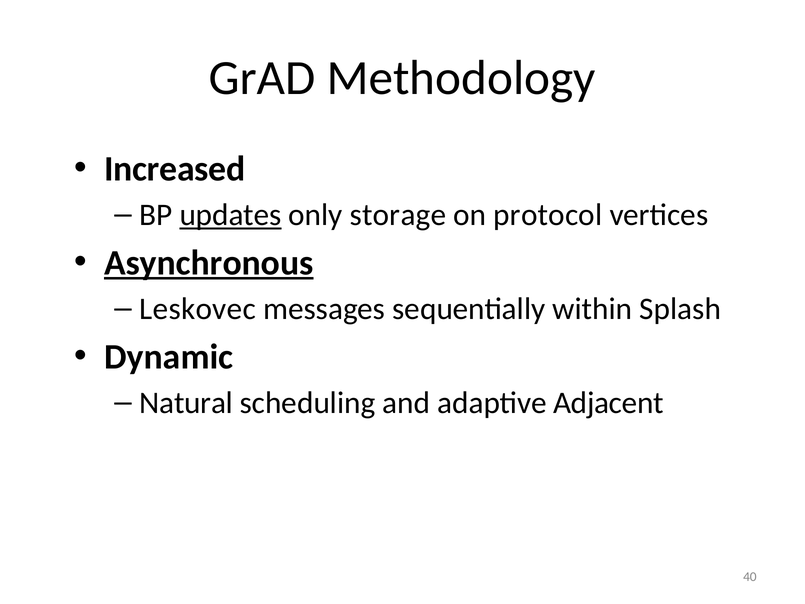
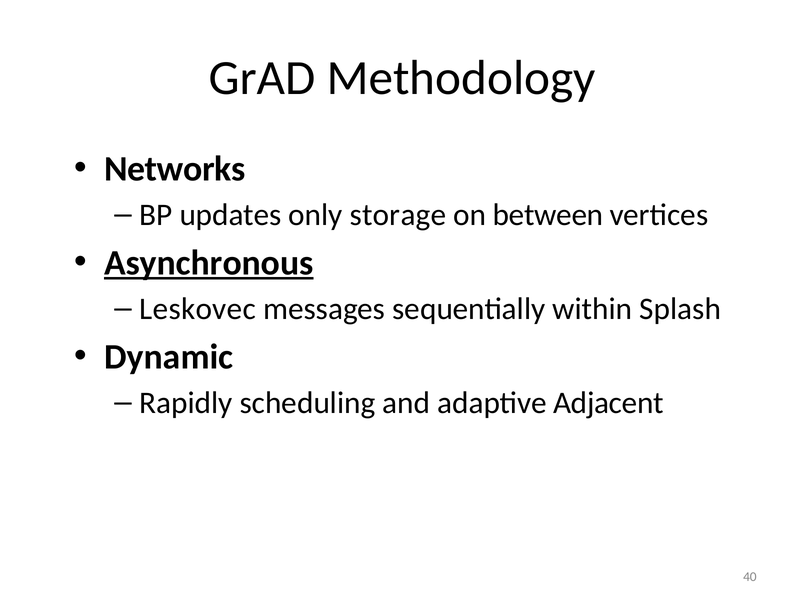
Increased: Increased -> Networks (175, 169)
updates underline: present -> none (230, 215)
protocol: protocol -> between (548, 215)
Natural: Natural -> Rapidly (186, 403)
